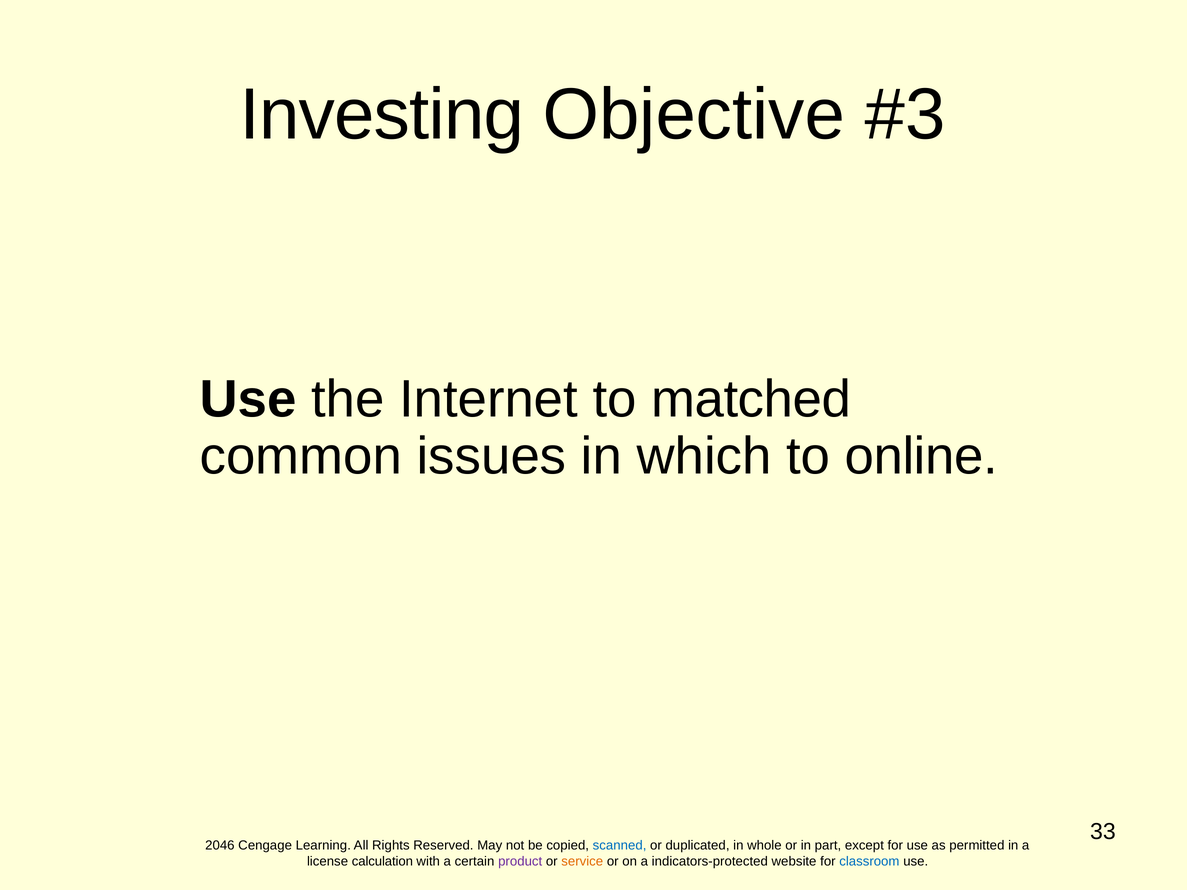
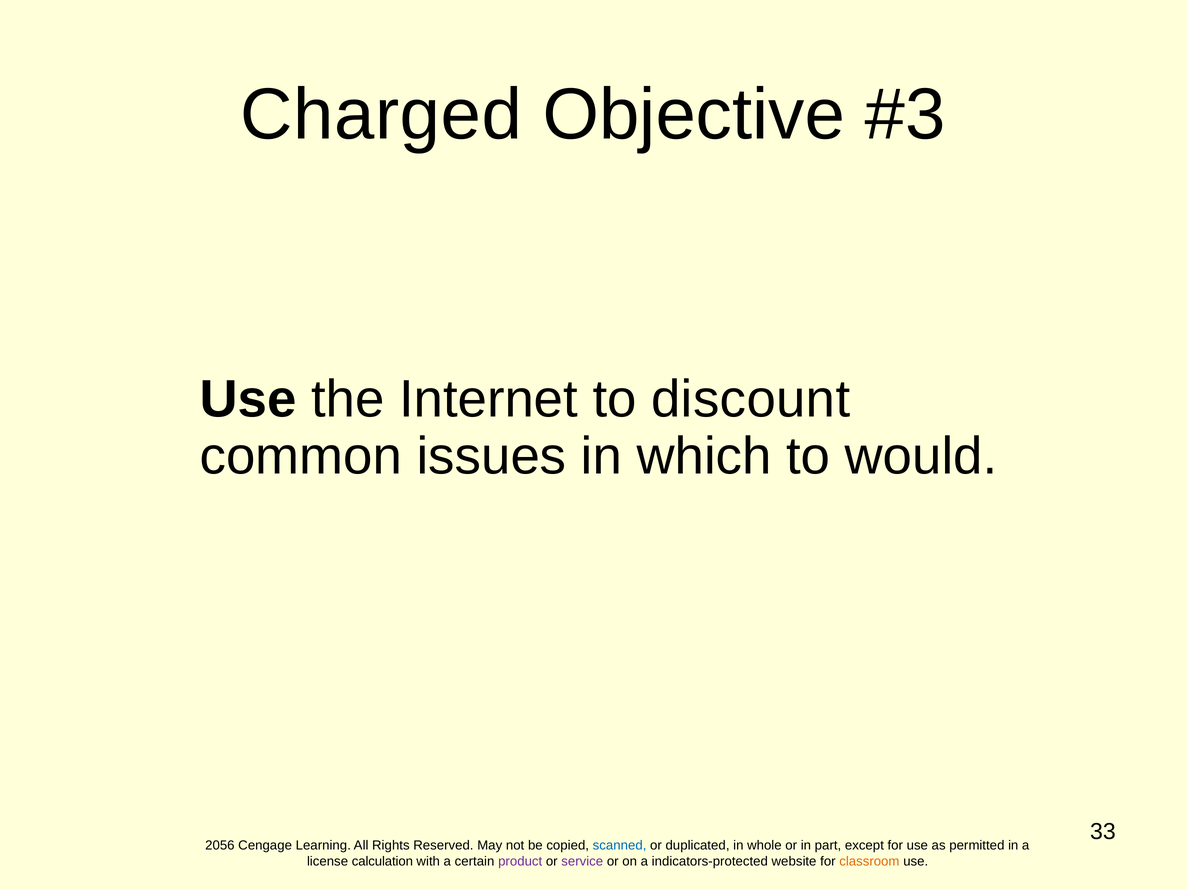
Investing: Investing -> Charged (381, 115)
matched: matched -> discount (751, 400)
online: online -> would (921, 457)
2046: 2046 -> 2056 (220, 846)
service colour: orange -> purple (582, 861)
classroom colour: blue -> orange (869, 861)
